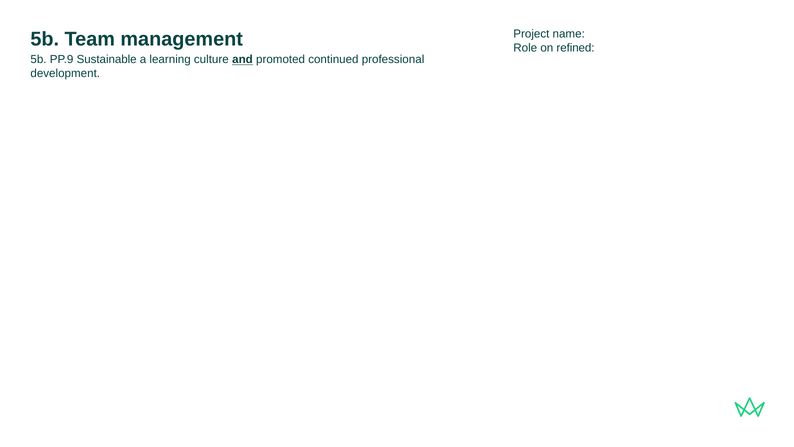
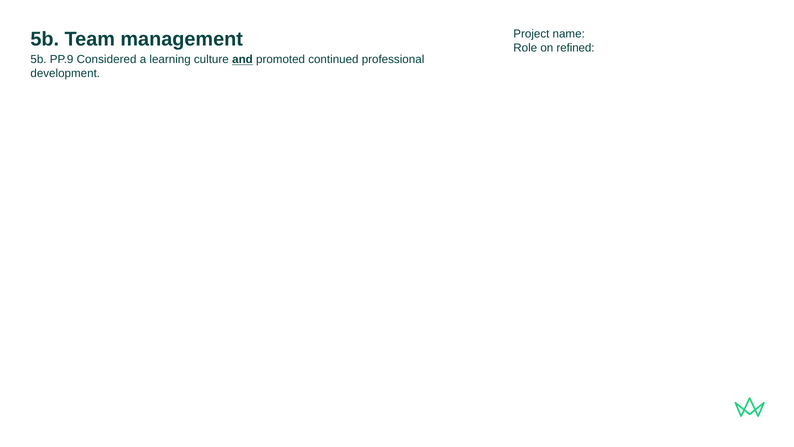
Sustainable: Sustainable -> Considered (107, 60)
